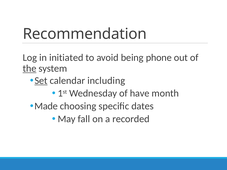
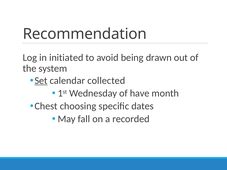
phone: phone -> drawn (159, 58)
the underline: present -> none (30, 69)
including: including -> collected (106, 81)
Made: Made -> Chest (46, 106)
